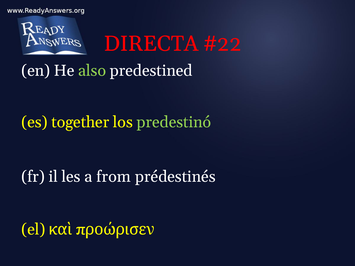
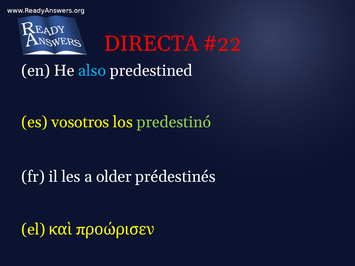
also colour: light green -> light blue (92, 71)
together: together -> vosotros (80, 122)
from: from -> older (114, 177)
